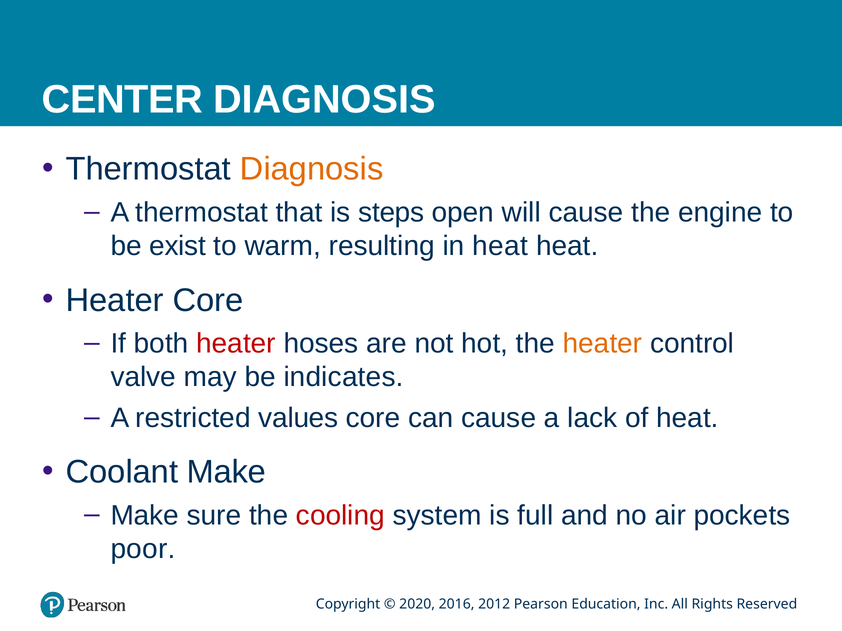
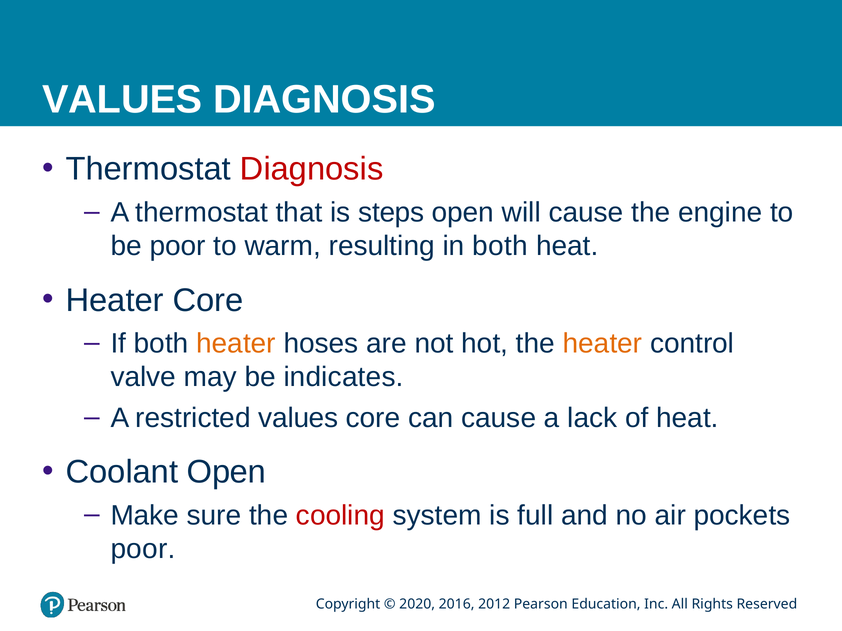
CENTER: CENTER -> VALUES (122, 100)
Diagnosis colour: orange -> red (312, 169)
be exist: exist -> poor (178, 246)
in heat: heat -> both (500, 246)
heater colour: red -> orange (236, 344)
Coolant Make: Make -> Open (227, 472)
